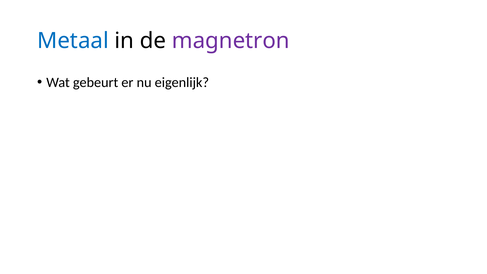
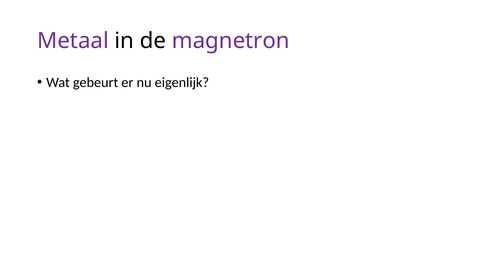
Metaal colour: blue -> purple (73, 41)
